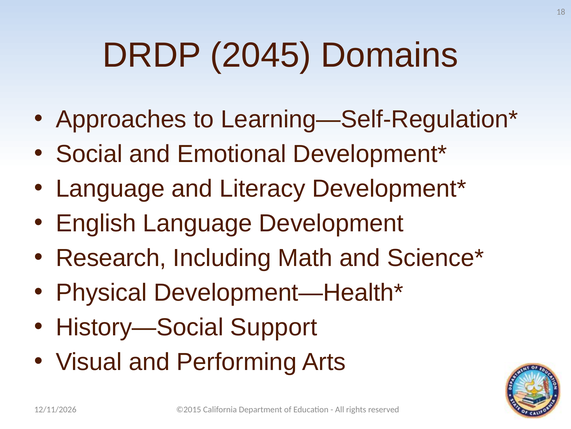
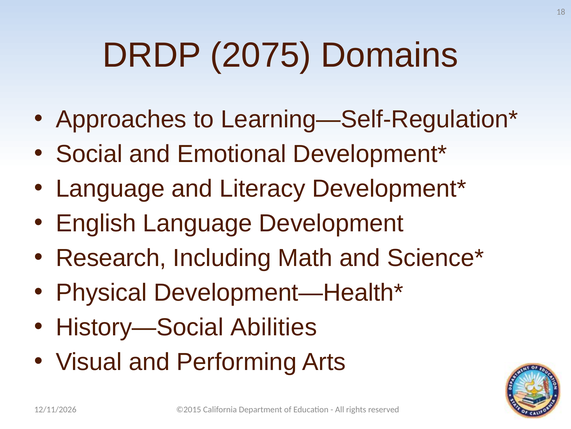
2045: 2045 -> 2075 (261, 55)
Support: Support -> Abilities (274, 327)
